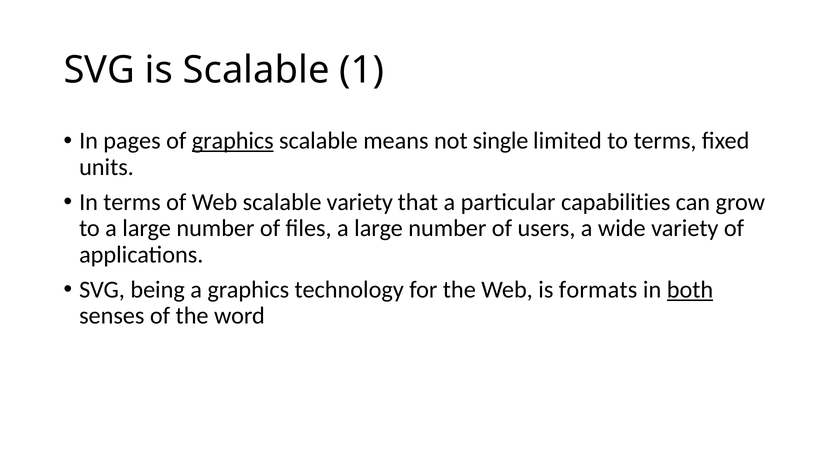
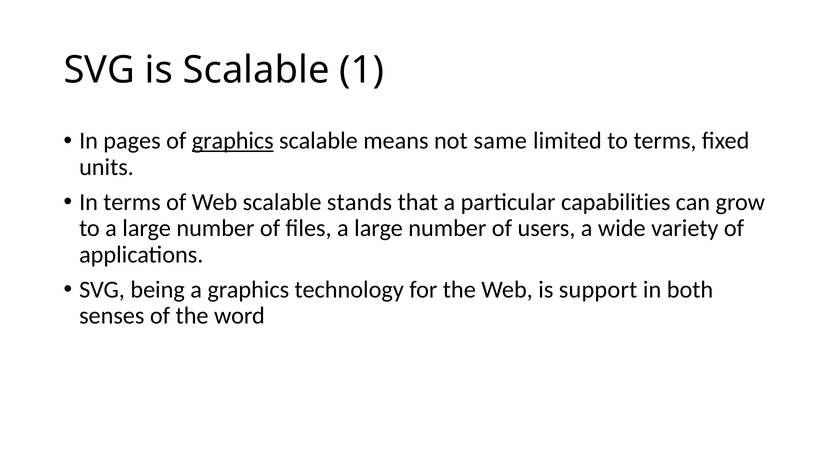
single: single -> same (500, 141)
scalable variety: variety -> stands (360, 202)
formats: formats -> support (598, 289)
both underline: present -> none (690, 289)
